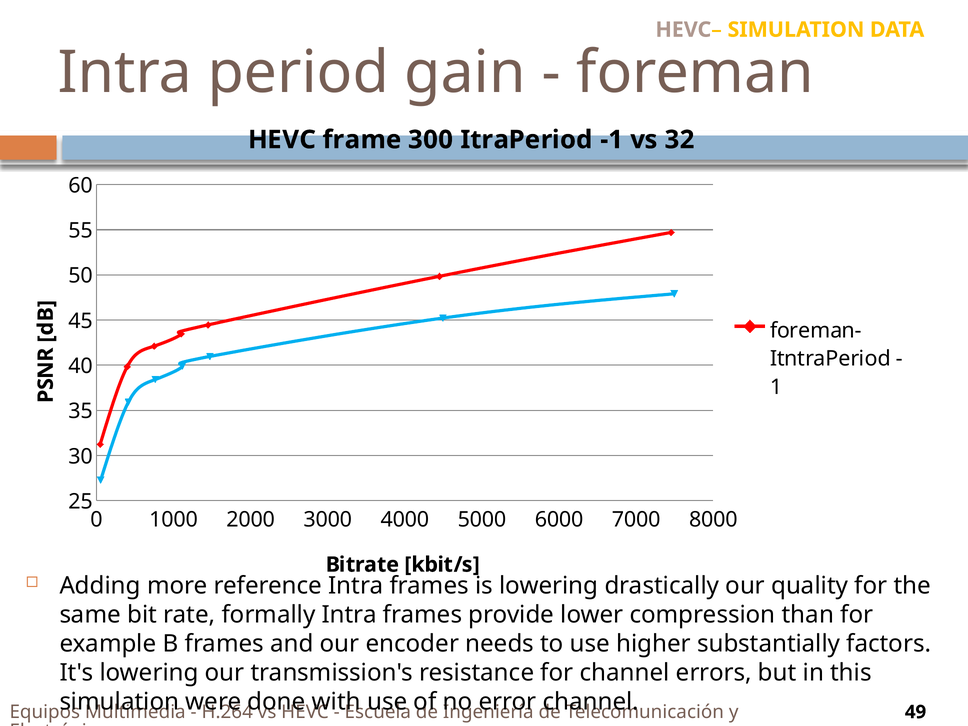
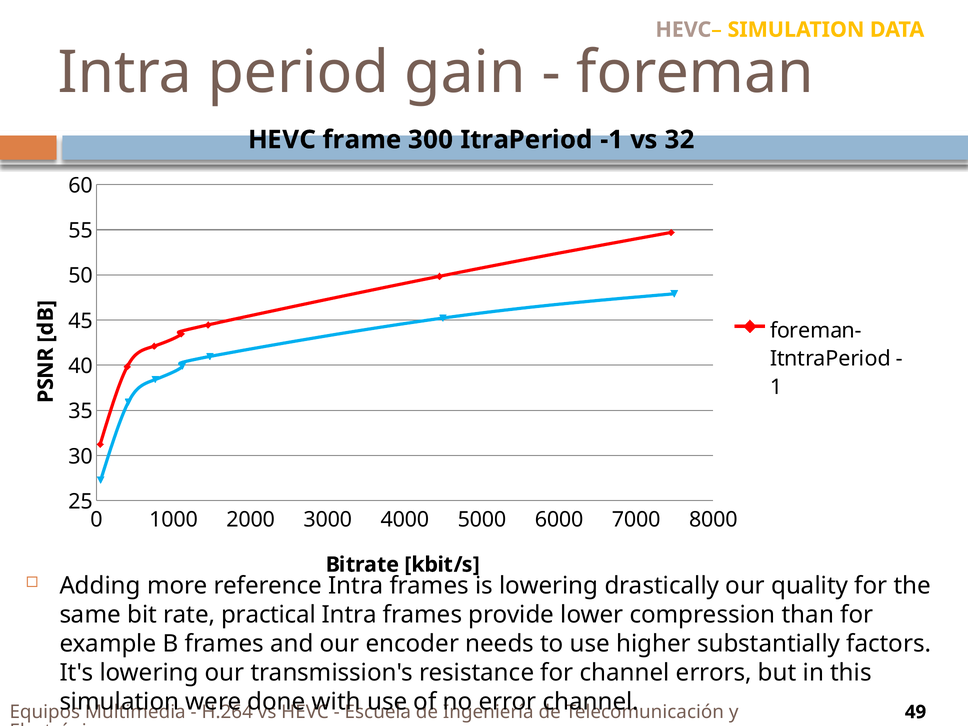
formally: formally -> practical (269, 615)
